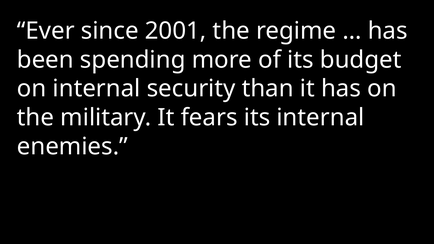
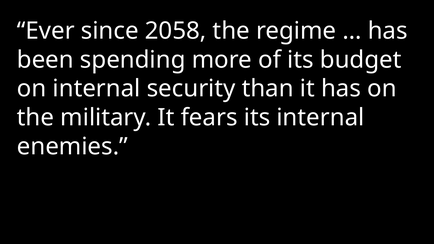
2001: 2001 -> 2058 (176, 31)
